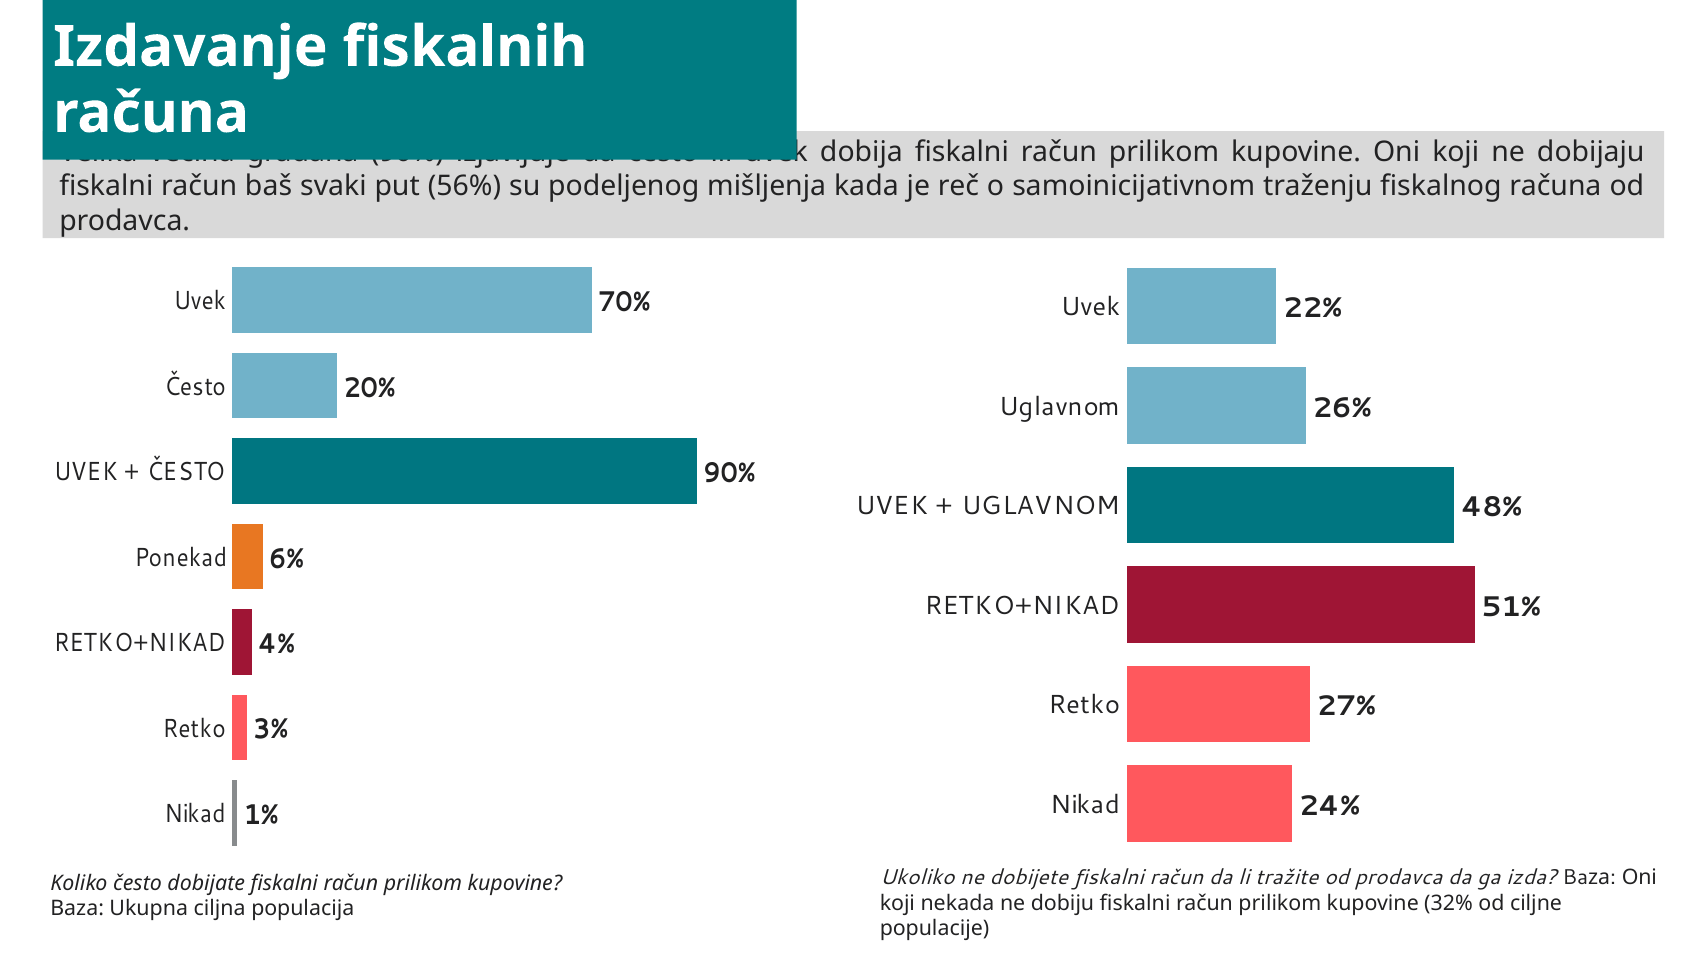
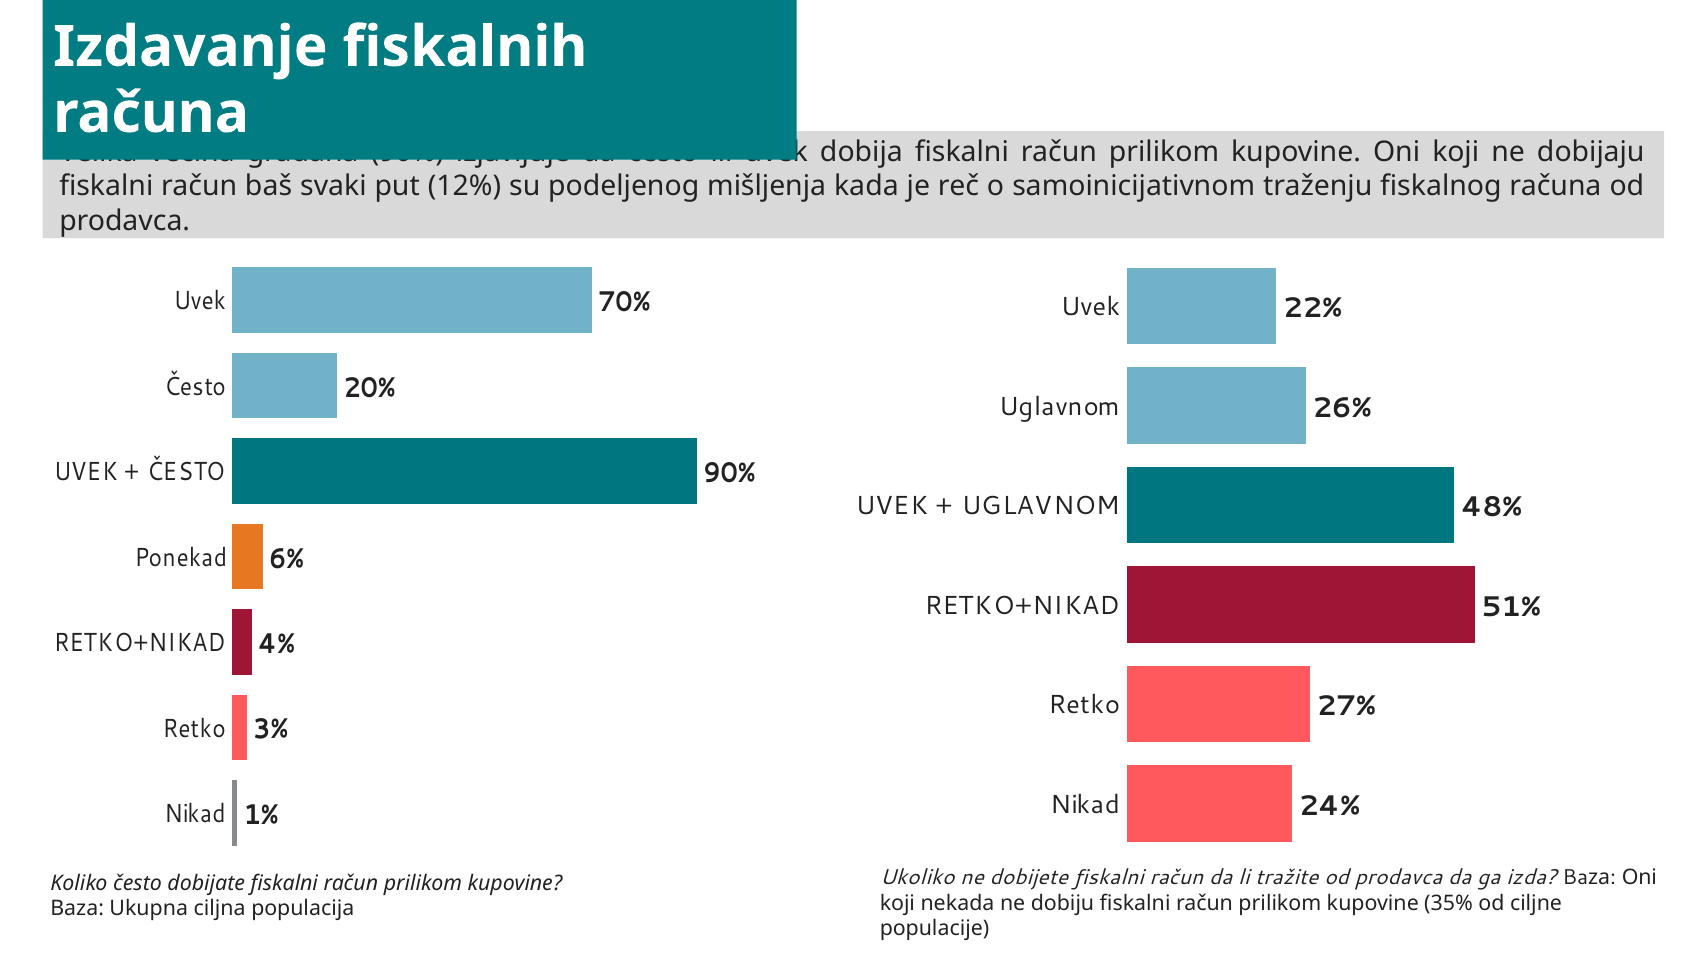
56%: 56% -> 12% (464, 187)
32%: 32% -> 35% (1448, 903)
